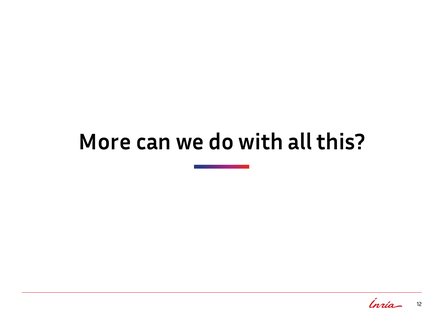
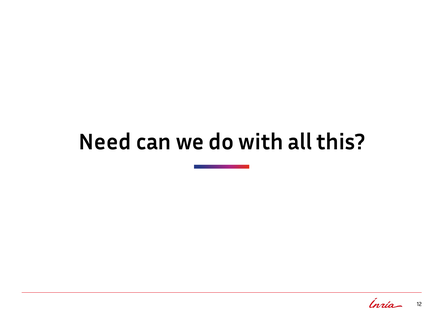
More: More -> Need (105, 142)
